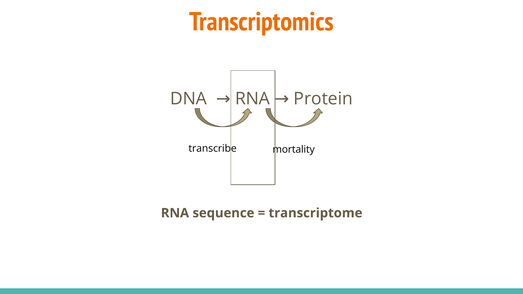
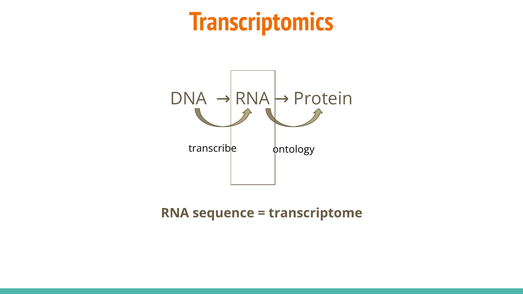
mortality: mortality -> ontology (294, 150)
